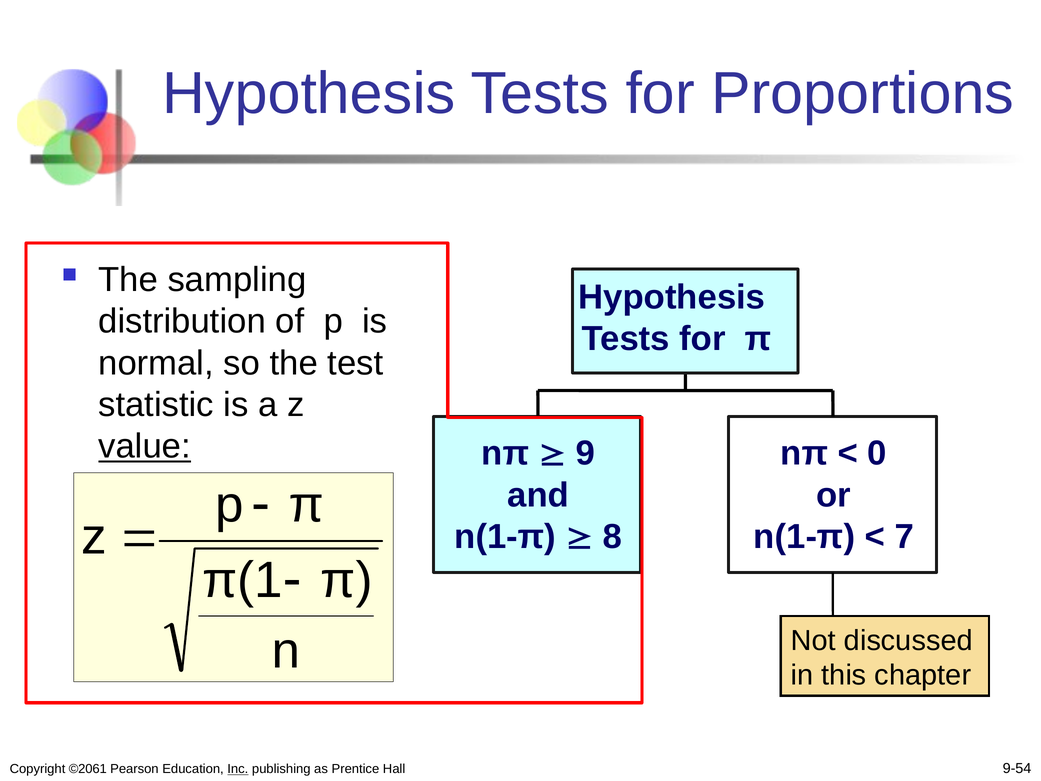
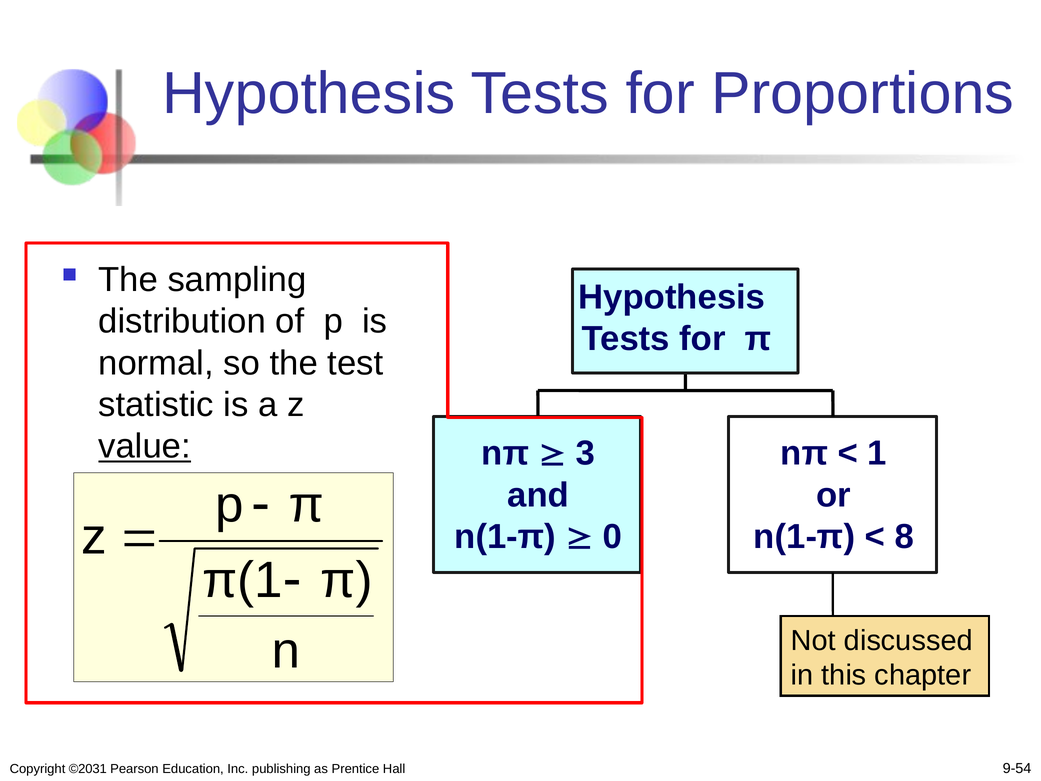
9: 9 -> 3 (585, 453)
0: 0 -> 1 (877, 453)
8: 8 -> 0 (612, 537)
7: 7 -> 8 (904, 537)
©2061: ©2061 -> ©2031 (88, 769)
Inc underline: present -> none (238, 769)
